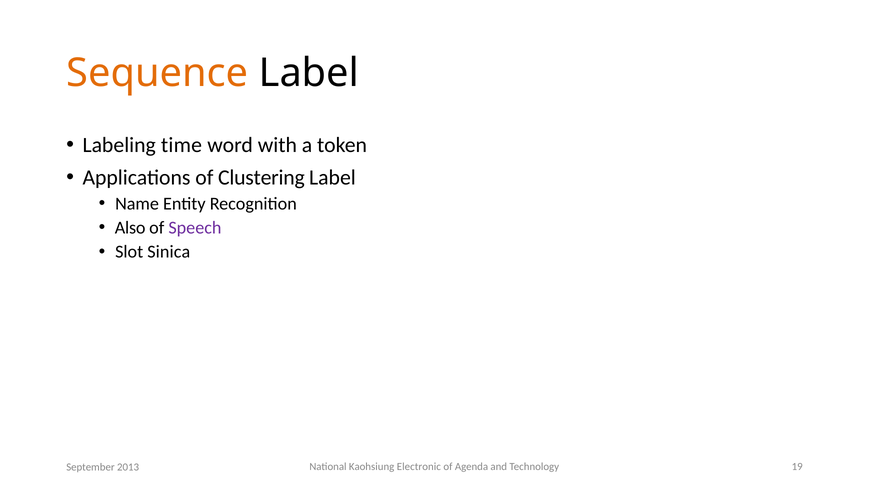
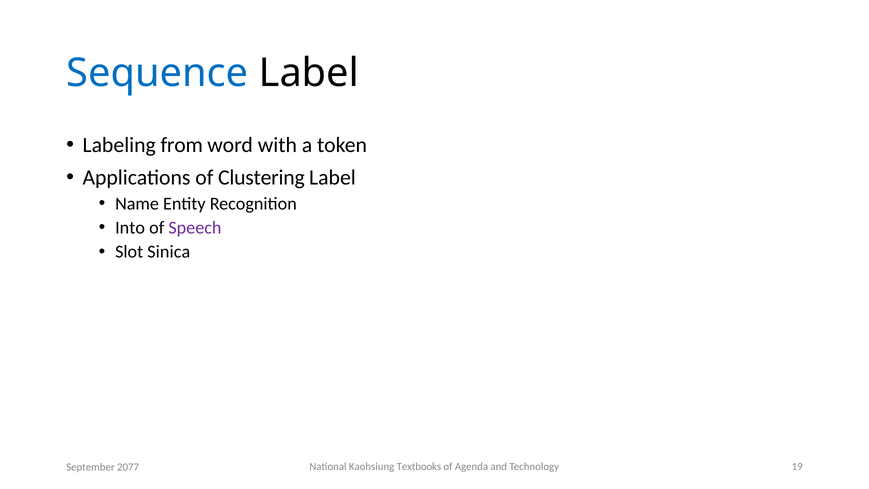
Sequence colour: orange -> blue (157, 73)
time: time -> from (182, 145)
Also: Also -> Into (130, 228)
Electronic: Electronic -> Textbooks (419, 467)
2013: 2013 -> 2077 (128, 467)
